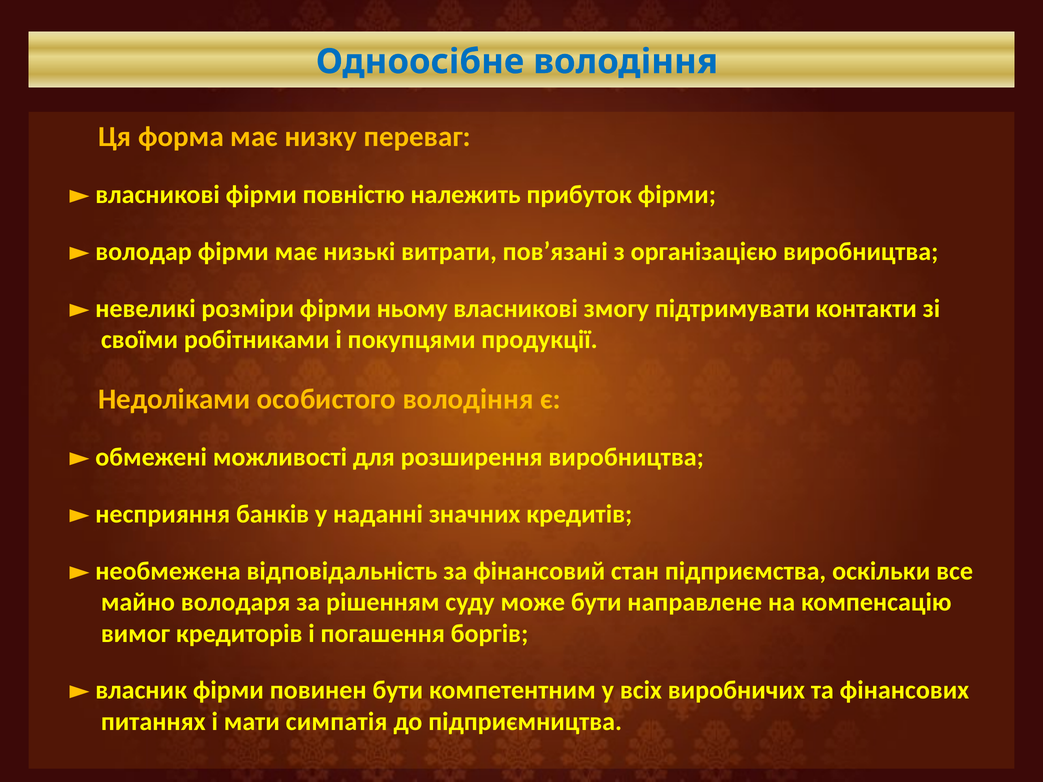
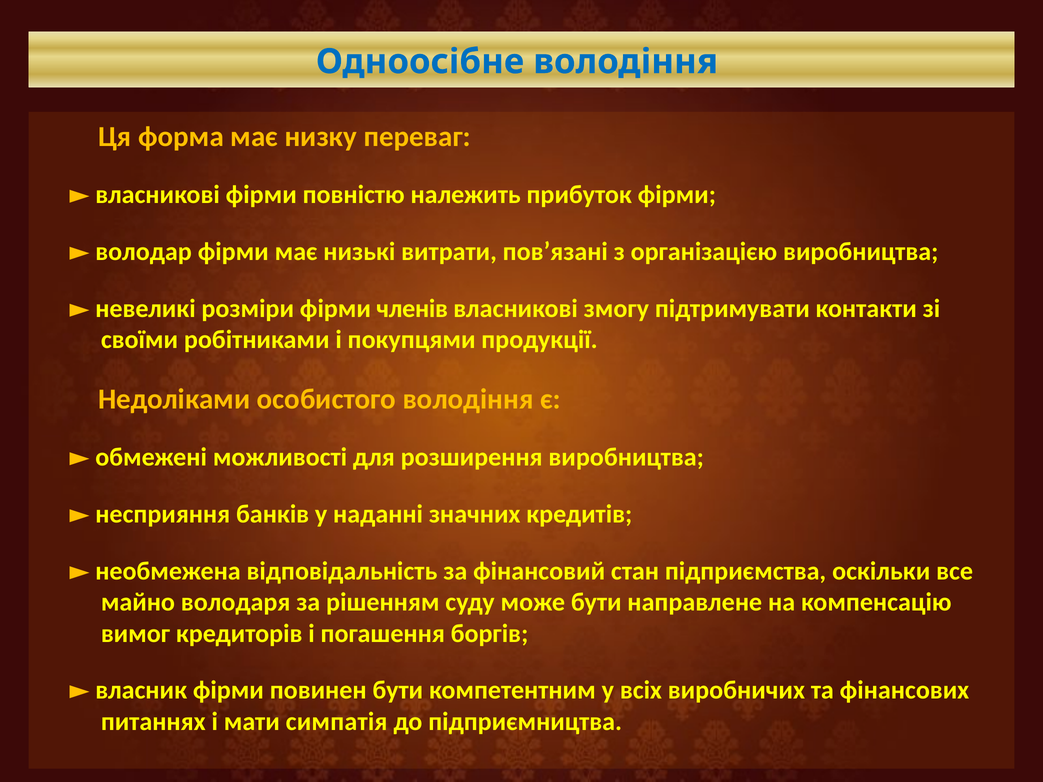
ньому: ньому -> членів (412, 309)
